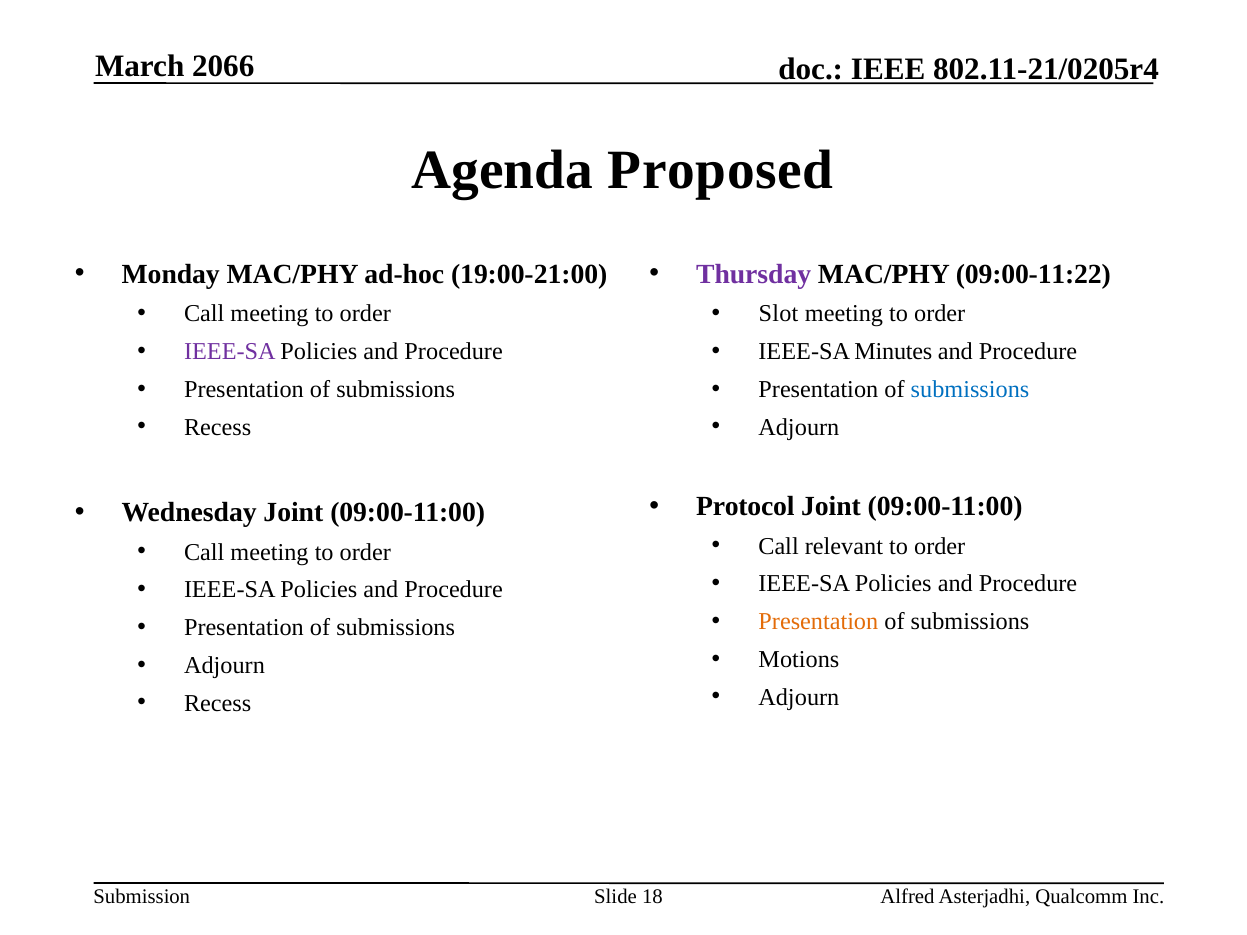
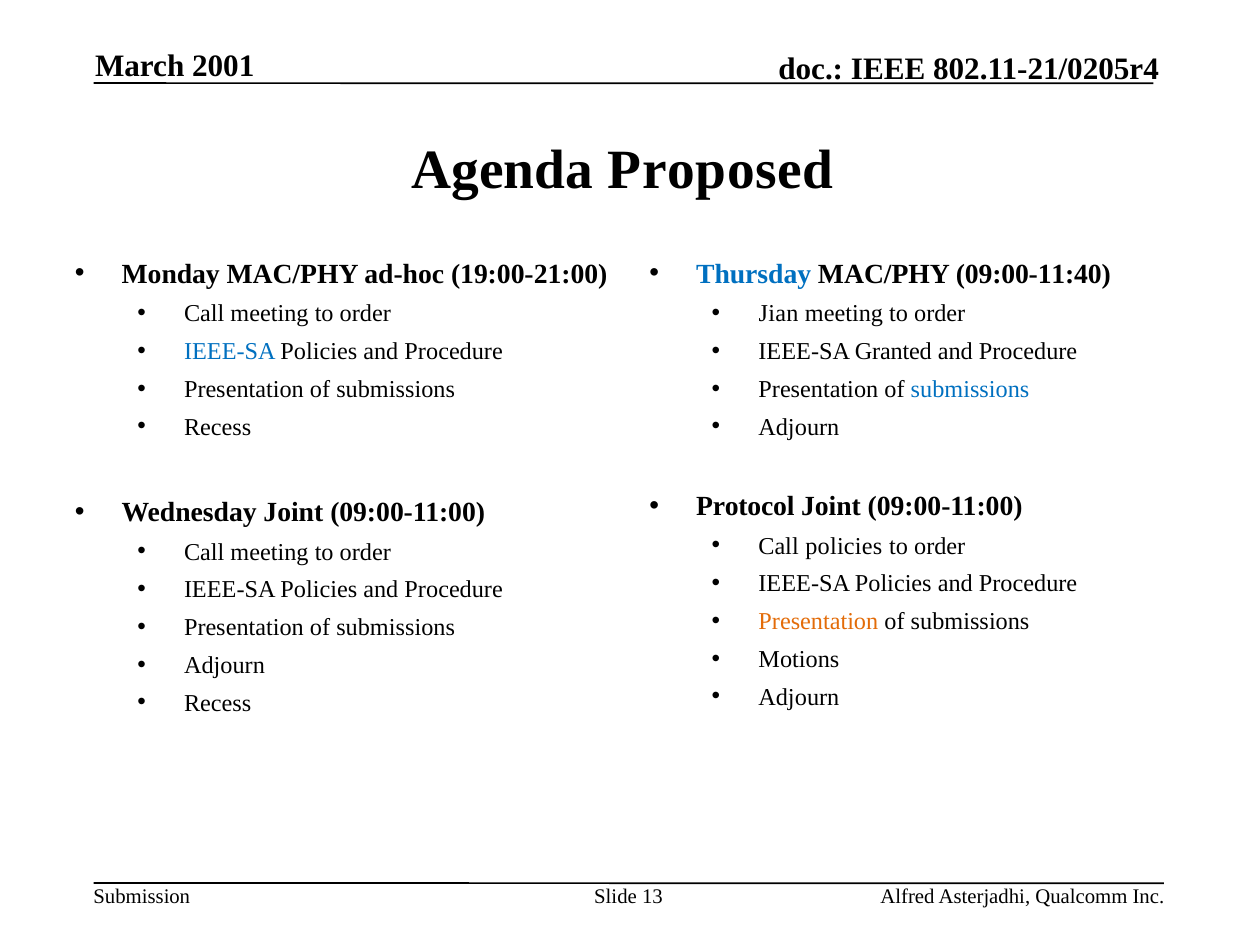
2066: 2066 -> 2001 (223, 66)
Thursday colour: purple -> blue (754, 274)
09:00-11:22: 09:00-11:22 -> 09:00-11:40 (1033, 274)
Slot: Slot -> Jian (779, 314)
IEEE-SA colour: purple -> blue (230, 352)
Minutes: Minutes -> Granted (893, 352)
Call relevant: relevant -> policies (844, 546)
18: 18 -> 13 (652, 897)
